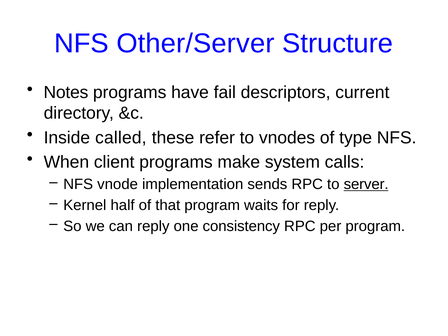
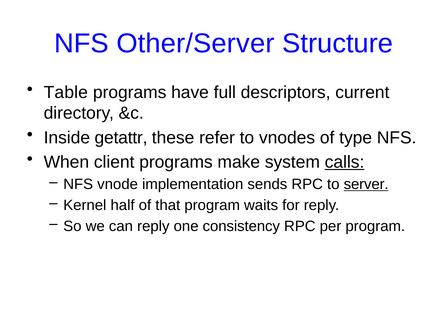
Notes: Notes -> Table (66, 92)
fail: fail -> full (225, 92)
called: called -> getattr (121, 138)
calls underline: none -> present (345, 162)
